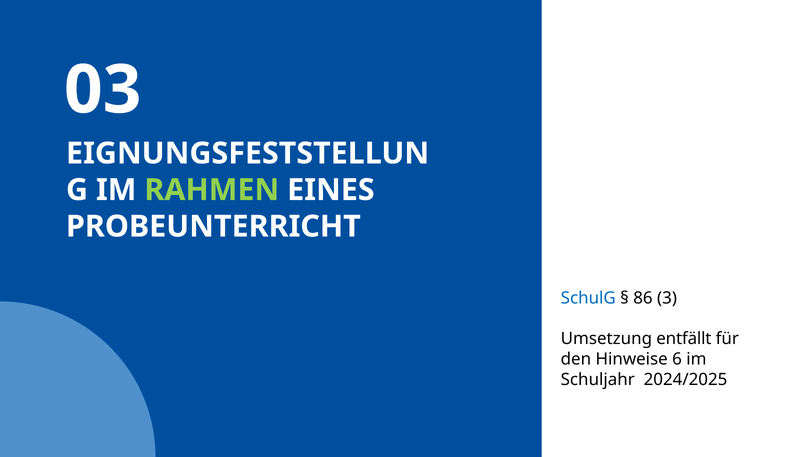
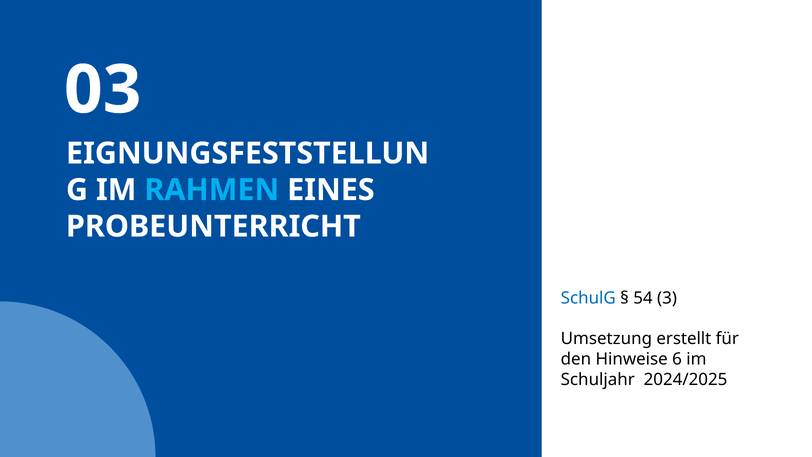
RAHMEN colour: light green -> light blue (212, 190)
86: 86 -> 54 (643, 298)
entfällt: entfällt -> erstellt (684, 339)
